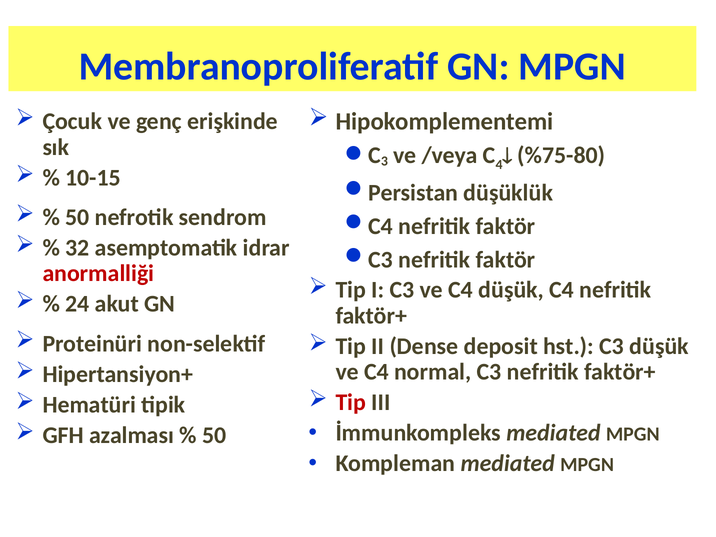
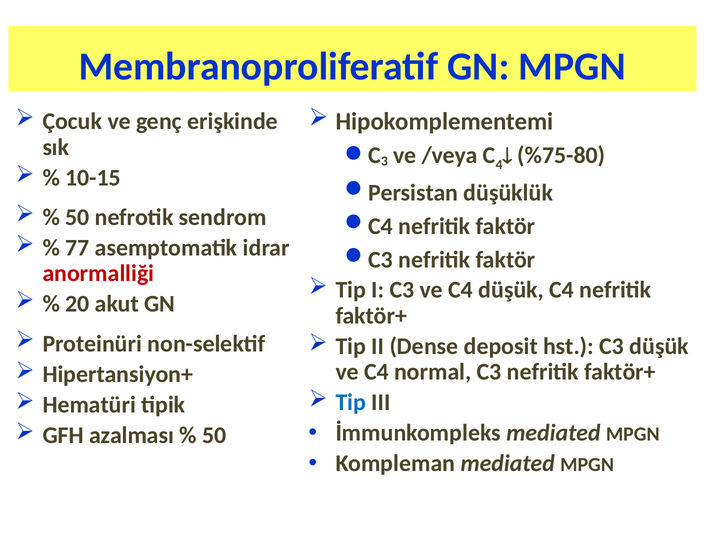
32: 32 -> 77 (77, 248)
24: 24 -> 20 (77, 304)
Tip colour: red -> blue (351, 402)
